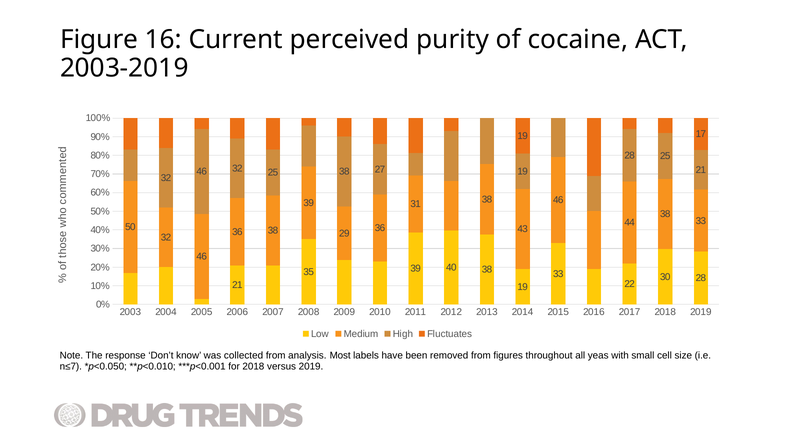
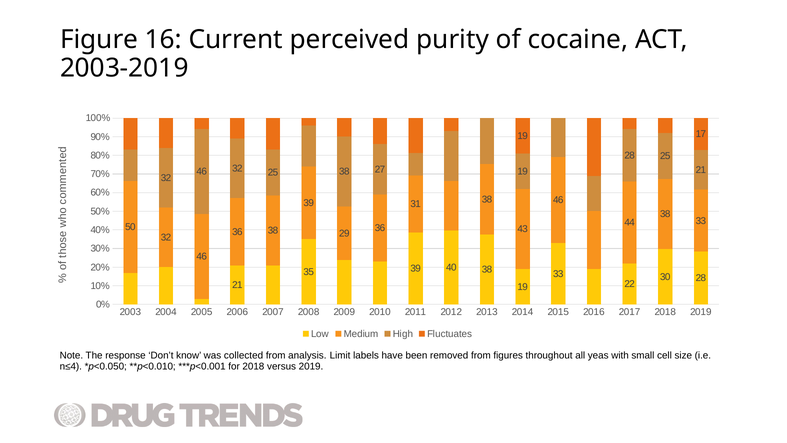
Most: Most -> Limit (340, 355)
n≤7: n≤7 -> n≤4 (71, 366)
